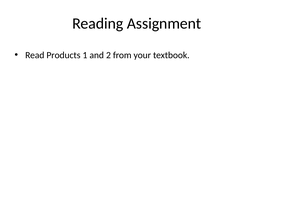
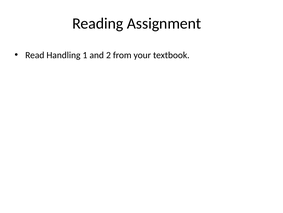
Products: Products -> Handling (63, 55)
